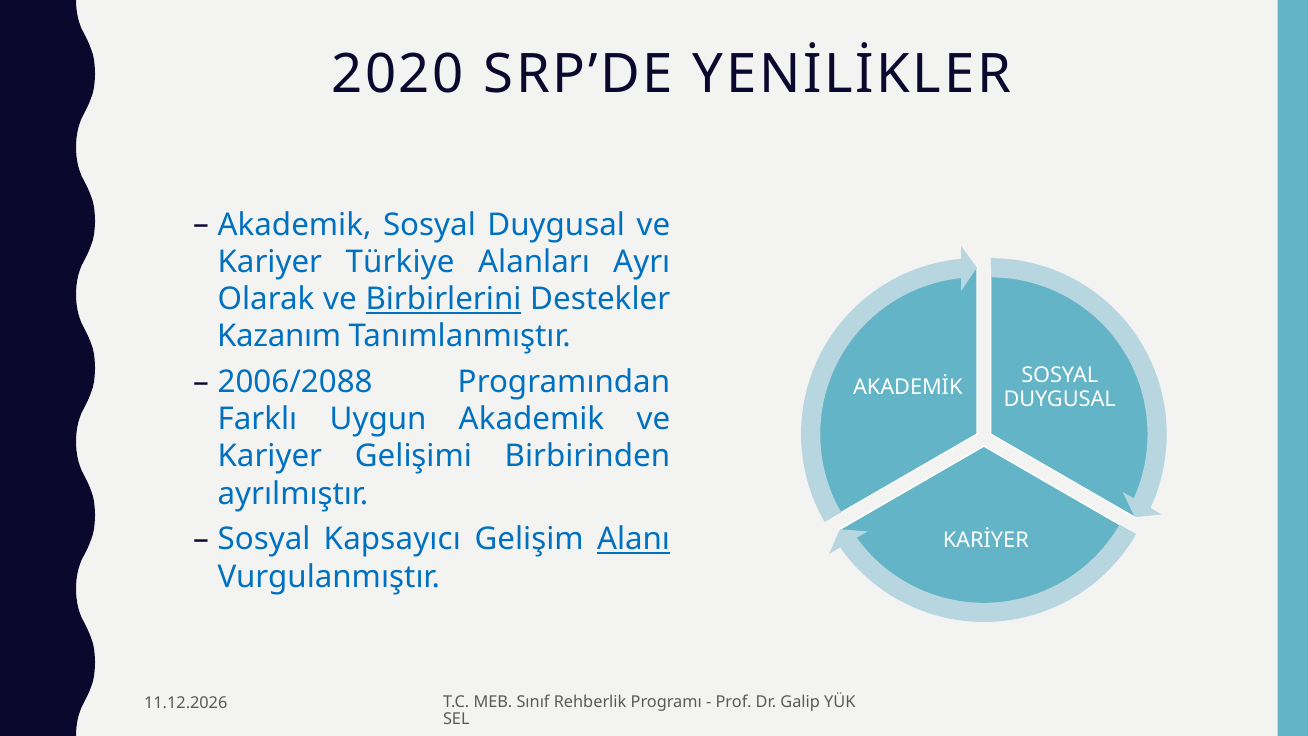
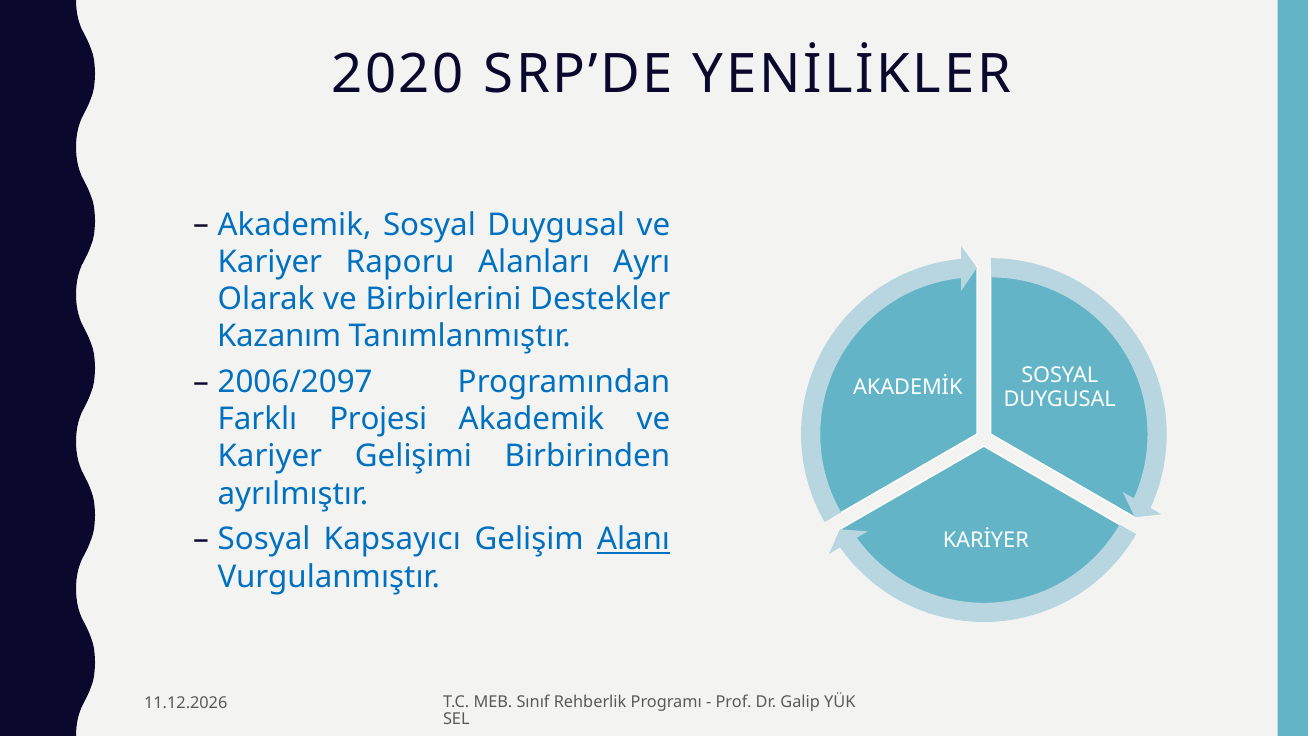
Türkiye: Türkiye -> Raporu (400, 262)
Birbirlerini underline: present -> none (443, 299)
2006/2088: 2006/2088 -> 2006/2097 (295, 382)
Uygun: Uygun -> Projesi (378, 419)
